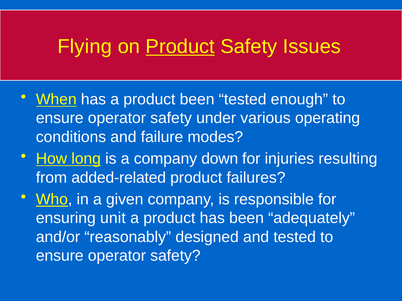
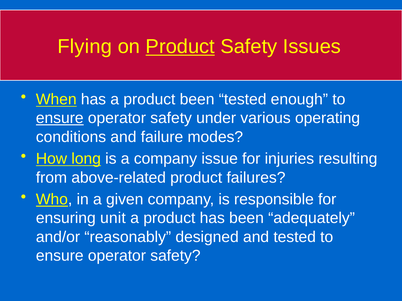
ensure underline: none -> present (60, 118)
down: down -> issue (220, 159)
added-related: added-related -> above-related (119, 178)
